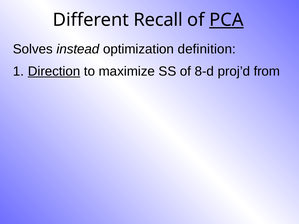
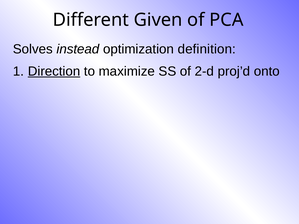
Recall: Recall -> Given (158, 20)
PCA underline: present -> none (226, 20)
8-d: 8-d -> 2-d (204, 71)
from: from -> onto (267, 71)
